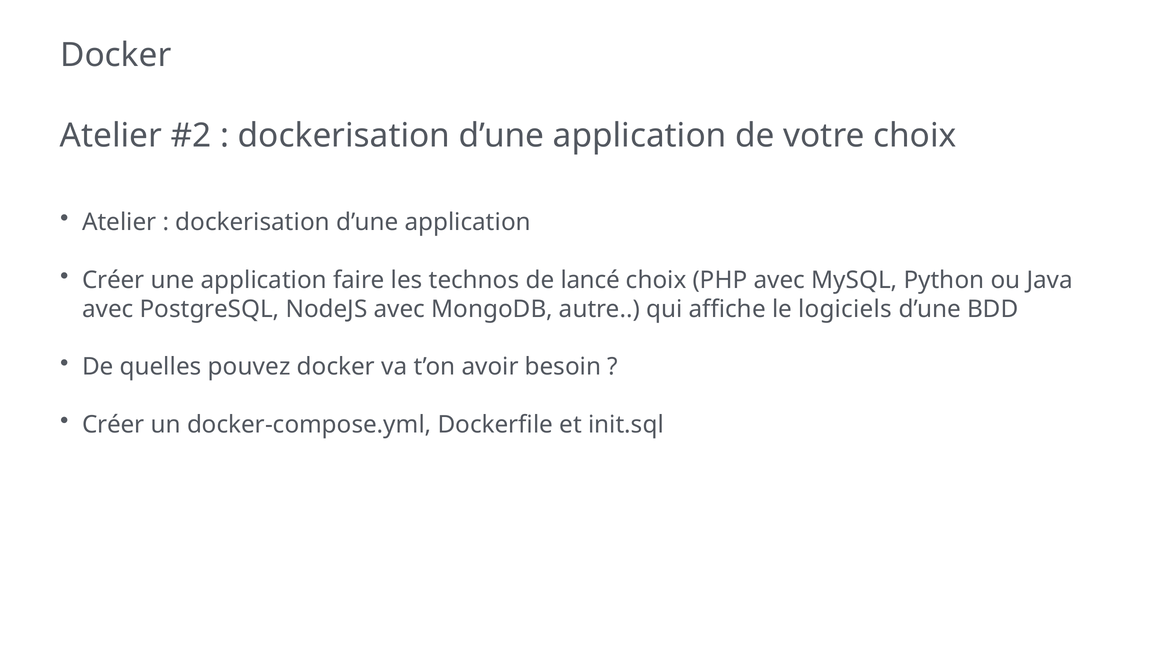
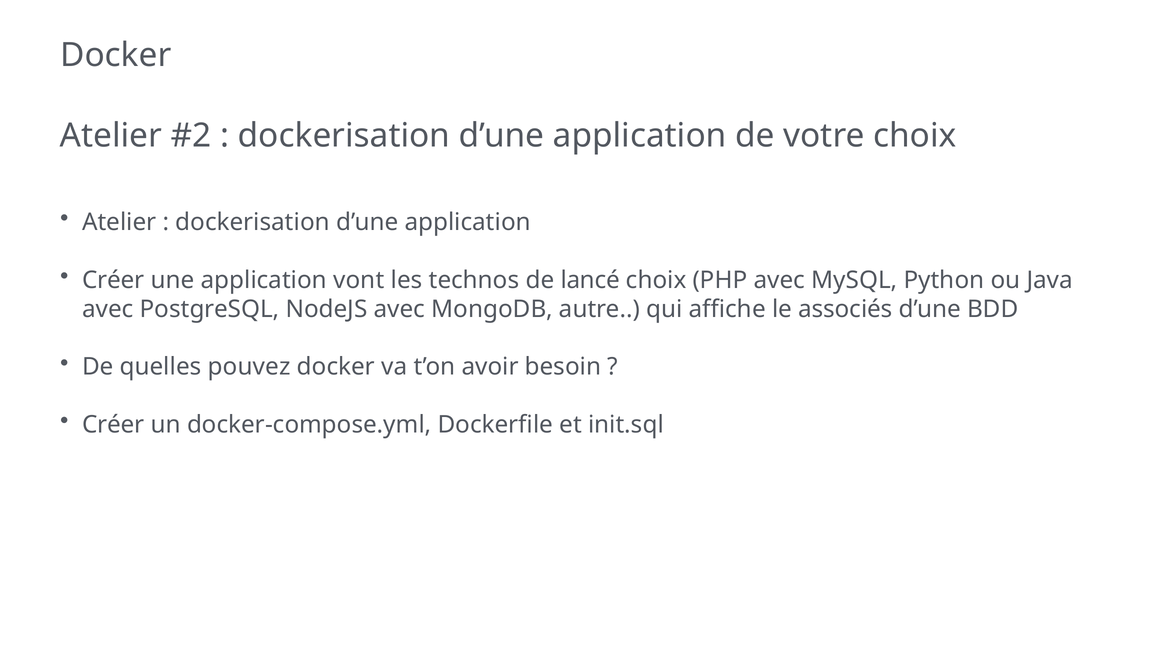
faire: faire -> vont (359, 280)
logiciels: logiciels -> associés (845, 309)
